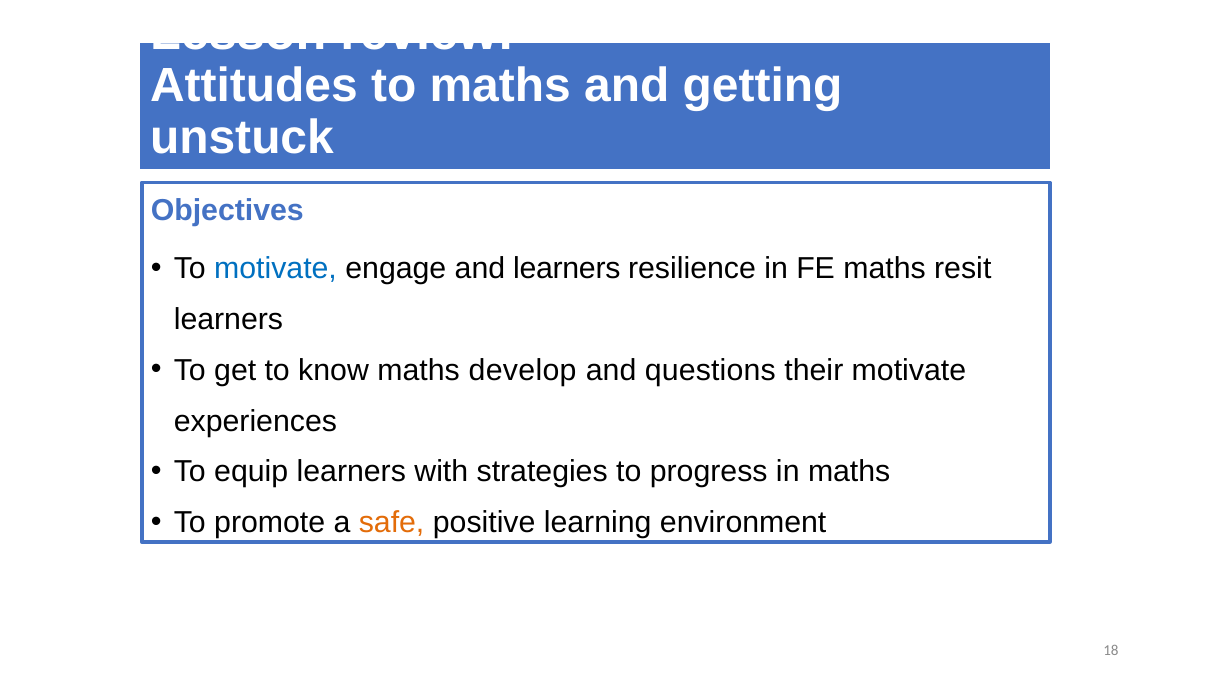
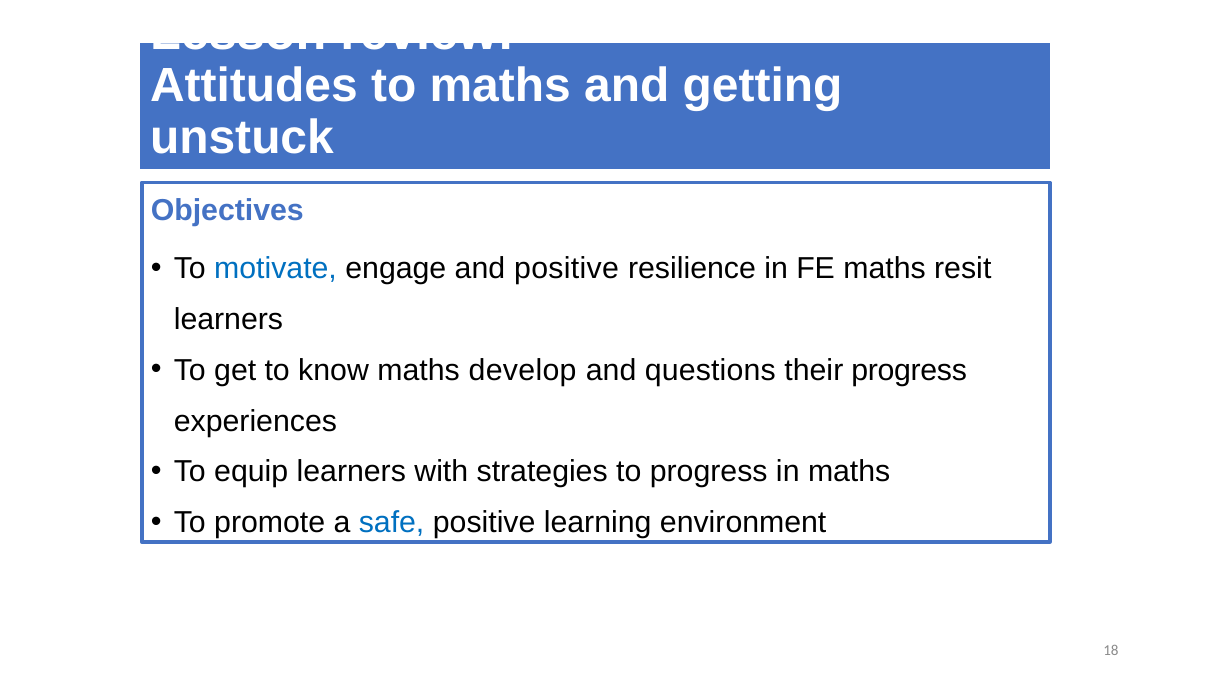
and learners: learners -> positive (566, 269)
their motivate: motivate -> progress (909, 370)
safe colour: orange -> blue (392, 523)
